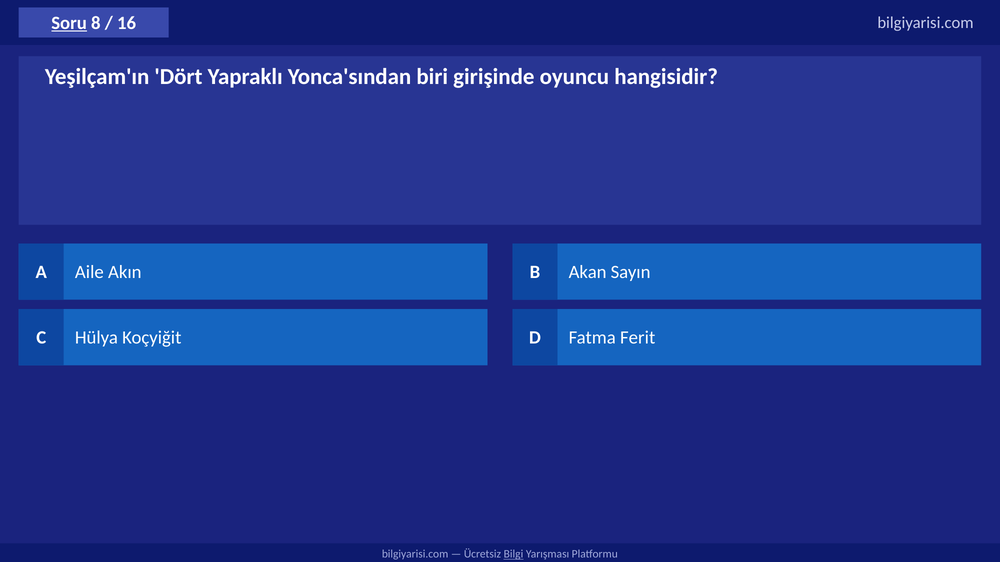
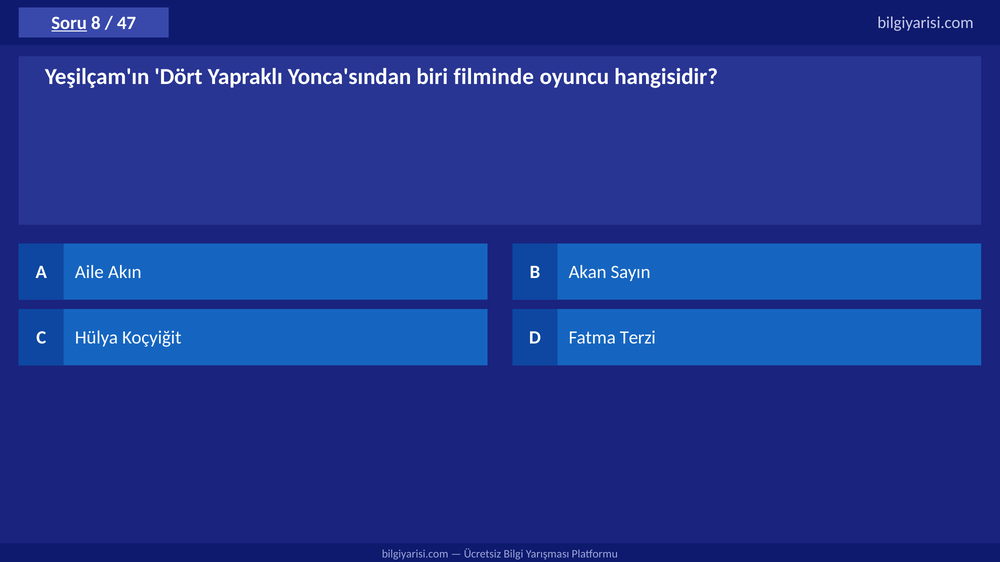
16: 16 -> 47 (127, 23)
girişinde: girişinde -> filminde (494, 77)
Ferit: Ferit -> Terzi (638, 338)
Bilgi underline: present -> none (513, 555)
